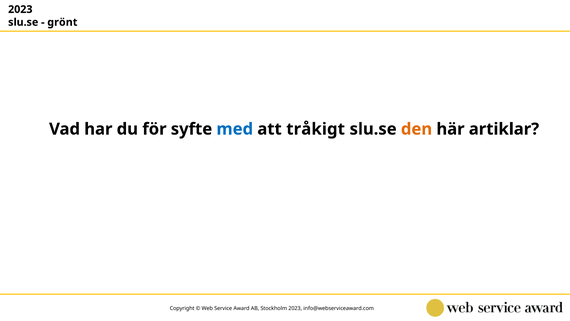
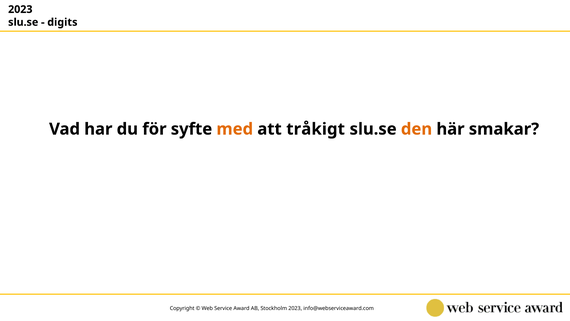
grönt: grönt -> digits (62, 22)
med colour: blue -> orange (235, 129)
artiklar: artiklar -> smakar (504, 129)
